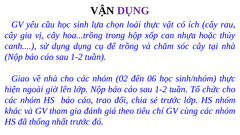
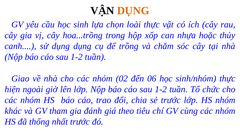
DỤNG colour: purple -> orange (133, 11)
